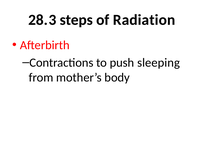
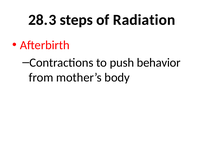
sleeping: sleeping -> behavior (159, 63)
